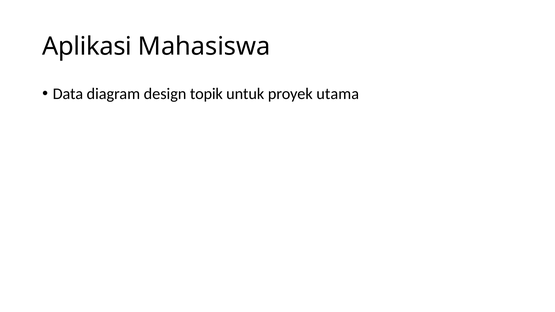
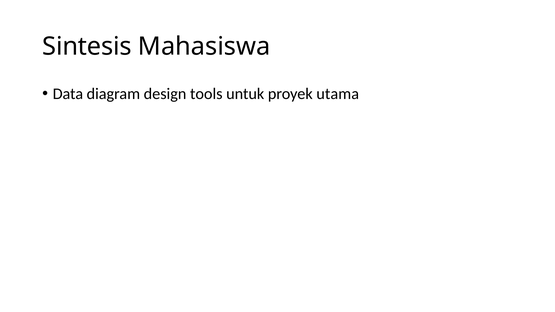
Aplikasi: Aplikasi -> Sintesis (87, 47)
topik: topik -> tools (206, 94)
